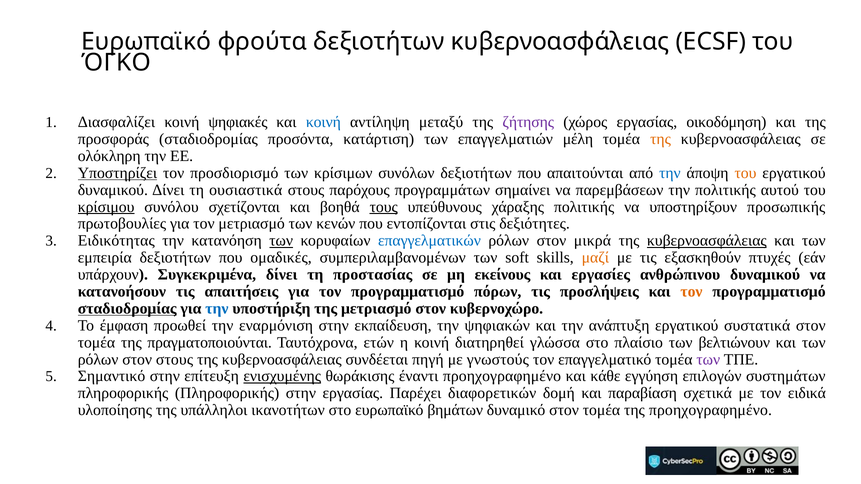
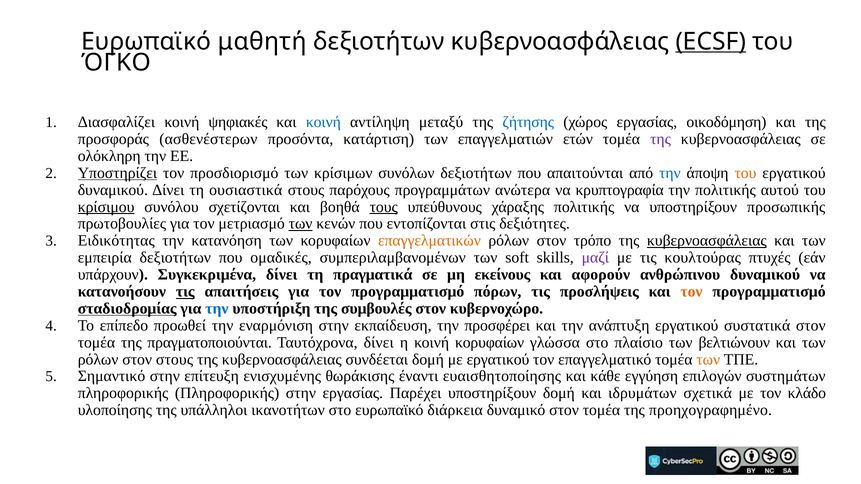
φρούτα: φρούτα -> μαθητή (262, 41)
ECSF underline: none -> present (711, 41)
ζήτησης colour: purple -> blue (528, 122)
προσφοράς σταδιοδρομίας: σταδιοδρομίας -> ασθενέστερων (208, 139)
μέλη: μέλη -> ετών (578, 139)
της colour: orange -> purple (661, 139)
σημαίνει: σημαίνει -> ανώτερα (523, 190)
παρεμβάσεων: παρεμβάσεων -> κρυπτογραφία (620, 190)
των underline: none -> present (301, 224)
των underline: present -> none (281, 241)
επαγγελματικών colour: blue -> orange (429, 241)
μικρά: μικρά -> τρόπο (593, 241)
μαζί colour: orange -> purple (595, 258)
εξασκηθούν: εξασκηθούν -> κουλτούρας (703, 258)
προστασίας: προστασίας -> πραγματικά (373, 275)
εργασίες: εργασίες -> αφορούν (601, 275)
τις underline: none -> present (185, 292)
της μετριασμό: μετριασμό -> συμβουλές (376, 309)
έμφαση: έμφαση -> επίπεδο (124, 326)
ψηφιακών: ψηφιακών -> προσφέρει (497, 326)
Ταυτόχρονα ετών: ετών -> δίνει (379, 343)
κοινή διατηρηθεί: διατηρηθεί -> κορυφαίων (490, 343)
συνδέεται πηγή: πηγή -> δομή (428, 360)
με γνωστούς: γνωστούς -> εργατικού (498, 360)
των colour: purple -> orange (708, 360)
ενισχυμένης underline: present -> none (282, 377)
έναντι προηχογραφημένο: προηχογραφημένο -> ευαισθητοποίησης (502, 377)
Παρέχει διαφορετικών: διαφορετικών -> υποστηρίξουν (492, 393)
παραβίαση: παραβίαση -> ιδρυμάτων (642, 393)
ειδικά: ειδικά -> κλάδο (807, 393)
βημάτων: βημάτων -> διάρκεια (455, 410)
